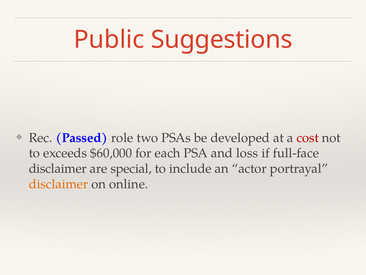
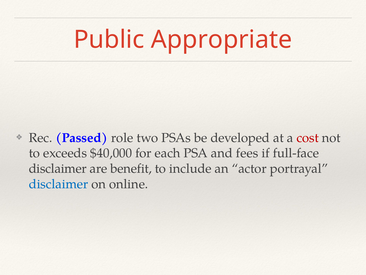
Suggestions: Suggestions -> Appropriate (222, 40)
$60,000: $60,000 -> $40,000 (111, 153)
loss: loss -> fees (247, 153)
special: special -> benefit (131, 168)
disclaimer colour: orange -> blue (59, 184)
